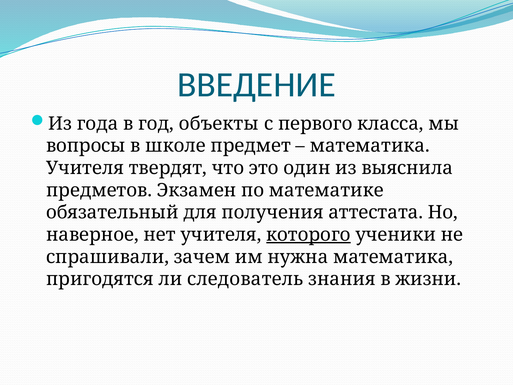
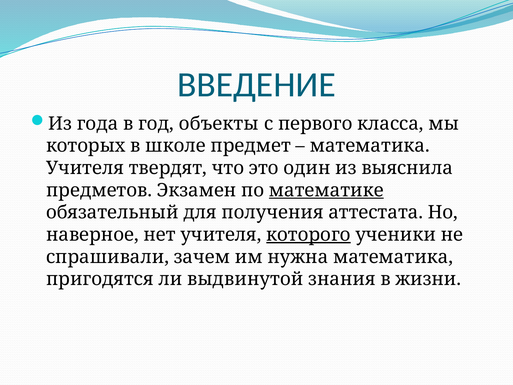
вопросы: вопросы -> которых (86, 146)
математике underline: none -> present (326, 190)
следователь: следователь -> выдвинутой (245, 279)
